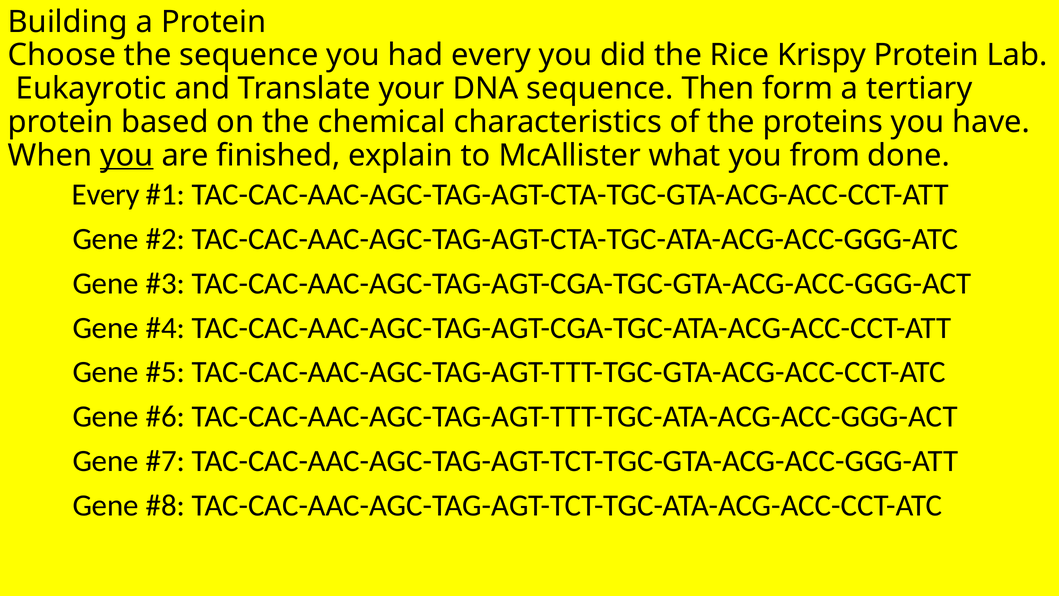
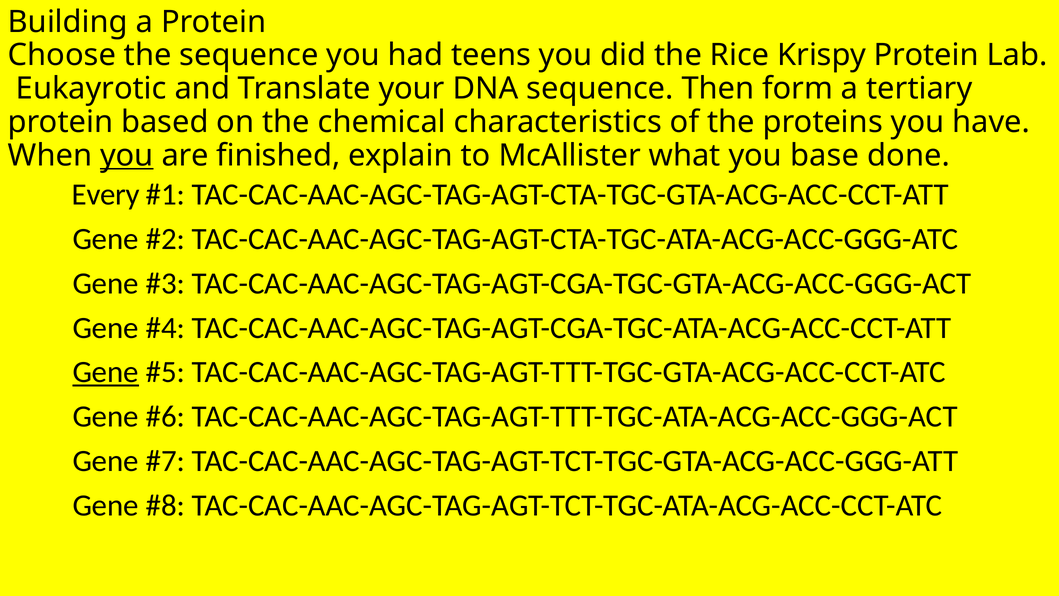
had every: every -> teens (491, 55)
from: from -> base (825, 155)
Gene underline: none -> present (106, 372)
